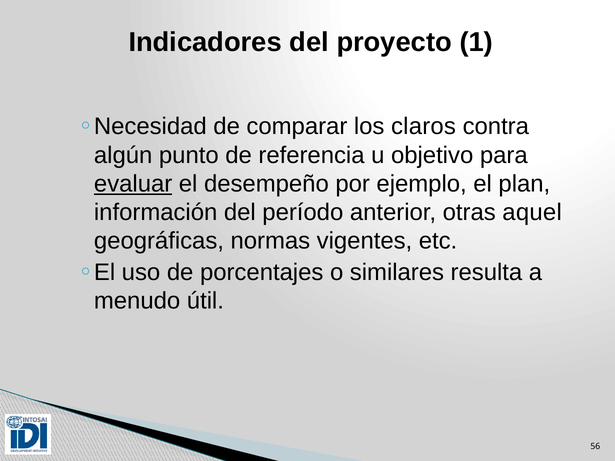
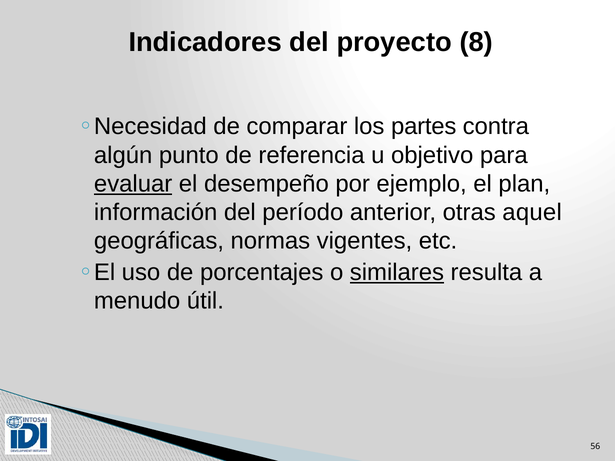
1: 1 -> 8 (476, 42)
claros: claros -> partes (424, 127)
similares underline: none -> present (397, 273)
